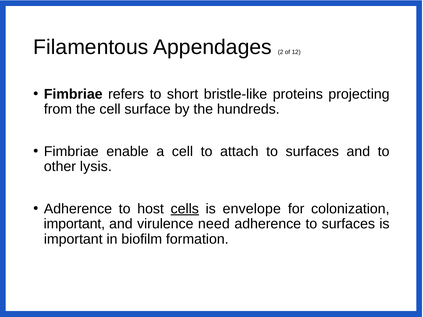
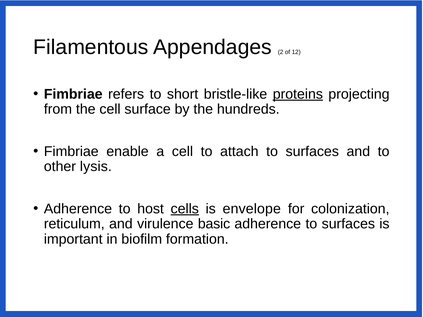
proteins underline: none -> present (298, 94)
important: important -> reticulum (74, 224)
need: need -> basic (214, 224)
